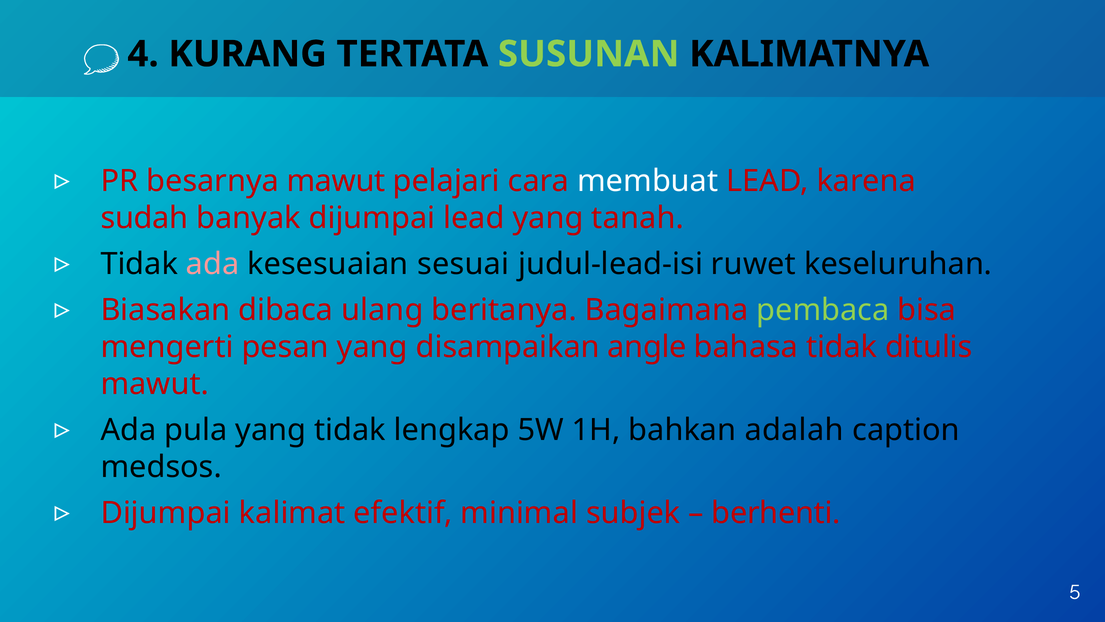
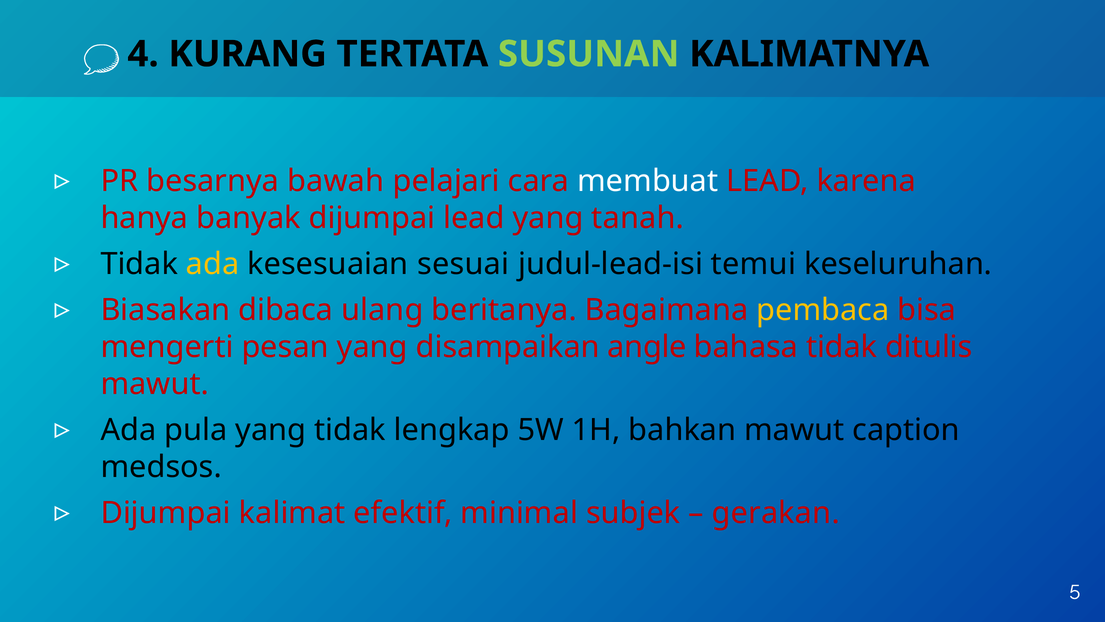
besarnya mawut: mawut -> bawah (336, 181)
sudah: sudah -> hanya (144, 218)
ada colour: pink -> yellow (213, 264)
ruwet: ruwet -> temui (753, 264)
pembaca colour: light green -> yellow (823, 310)
bahkan adalah: adalah -> mawut (794, 430)
berhenti: berhenti -> gerakan (776, 513)
